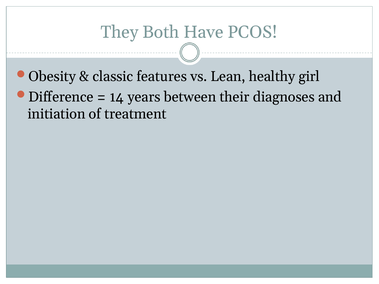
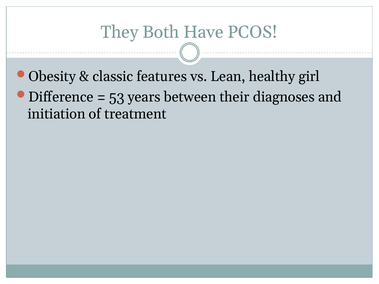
14: 14 -> 53 (117, 97)
